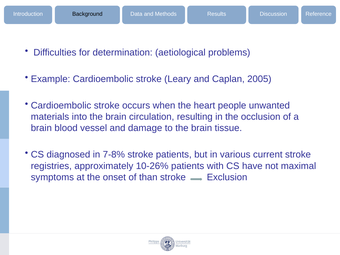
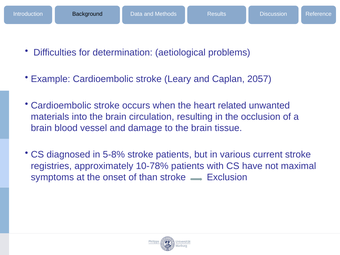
2005: 2005 -> 2057 (259, 79)
people: people -> related (232, 105)
7-8%: 7-8% -> 5-8% (114, 155)
10-26%: 10-26% -> 10-78% (152, 166)
